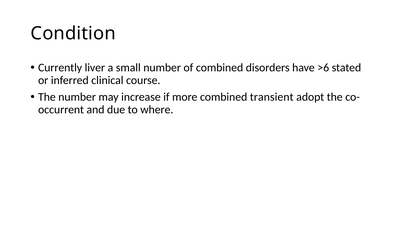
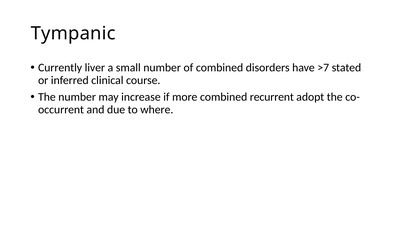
Condition: Condition -> Tympanic (73, 34)
>6: >6 -> >7 (323, 68)
transient: transient -> recurrent (272, 97)
